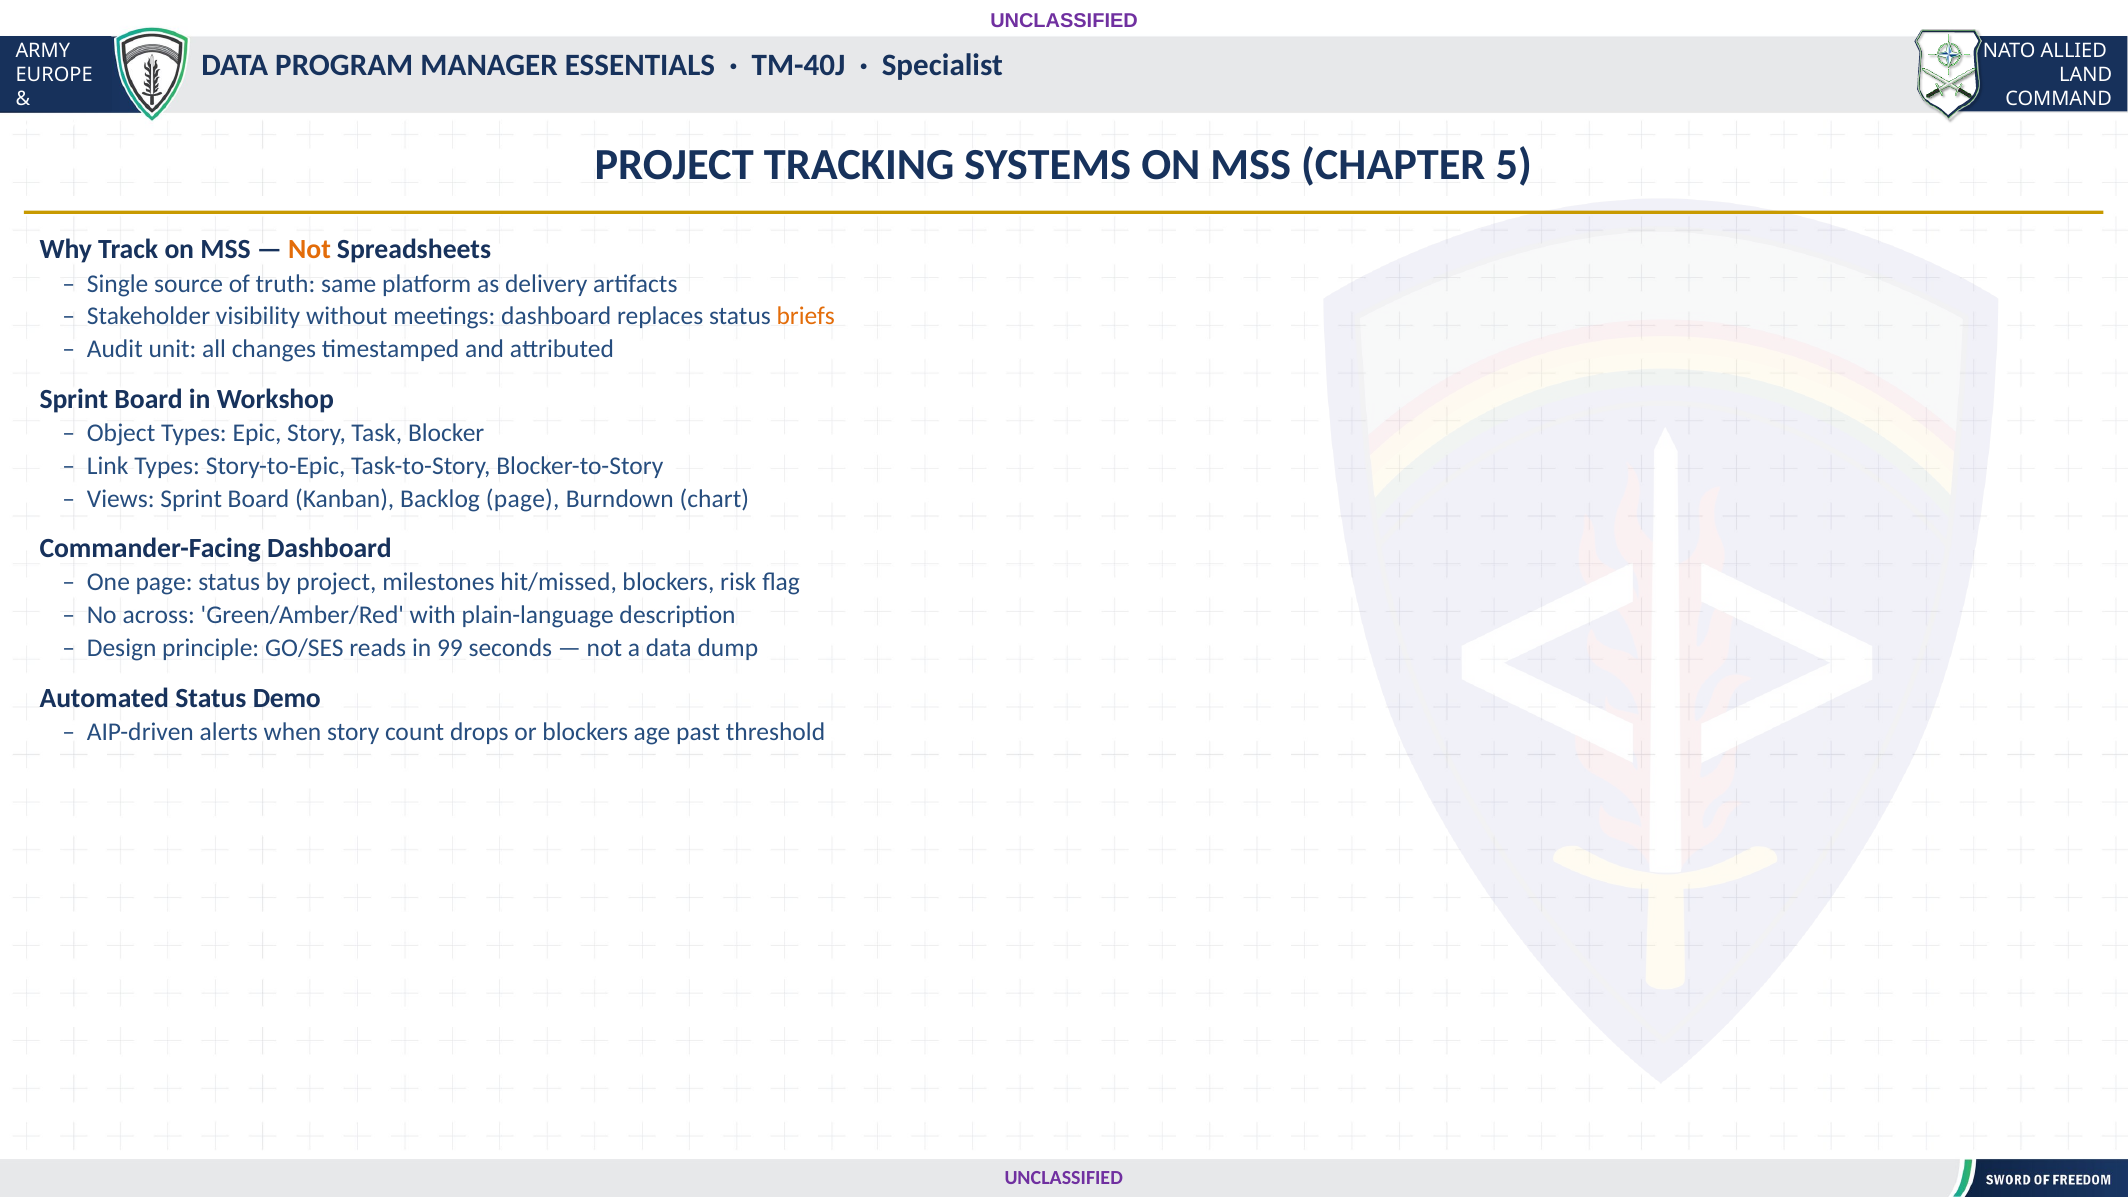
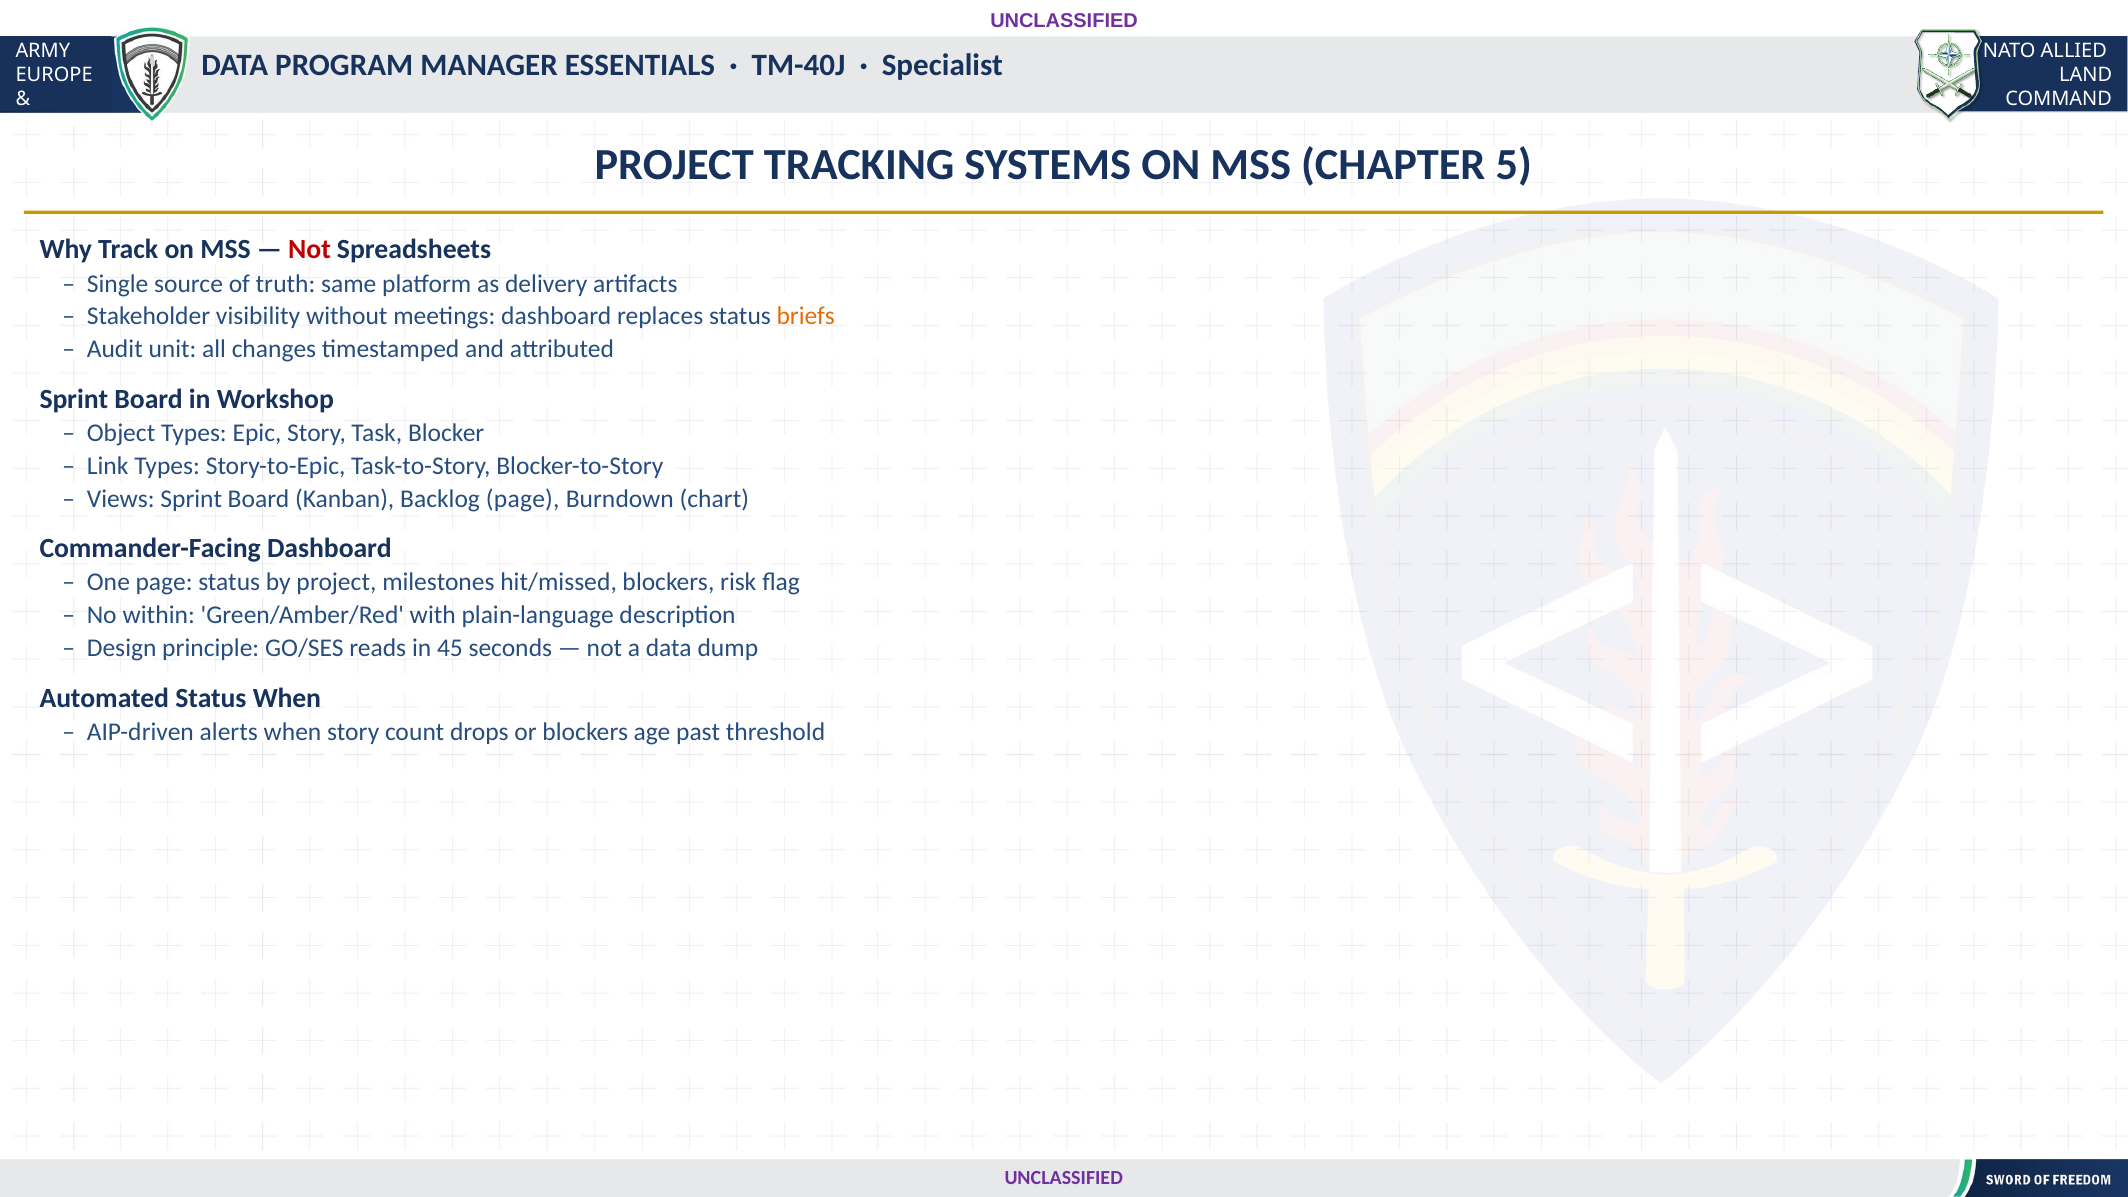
Not colour: orange -> red (309, 250)
across: across -> within (159, 615)
99: 99 -> 45 (450, 648)
Status Demo: Demo -> When (287, 698)
